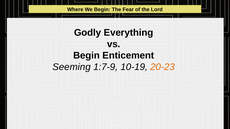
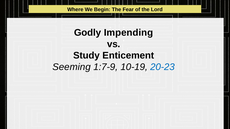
Everything: Everything -> Impending (128, 33)
Begin: Begin -> Study (87, 56)
20-23 colour: orange -> blue (163, 67)
